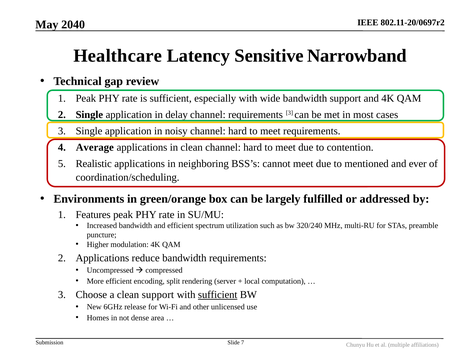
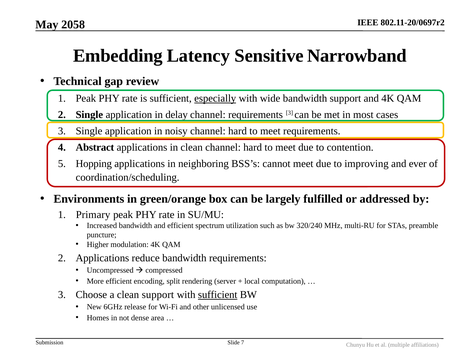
2040: 2040 -> 2058 (73, 24)
Healthcare: Healthcare -> Embedding (118, 56)
especially underline: none -> present (215, 98)
Average: Average -> Abstract (95, 147)
Realistic: Realistic -> Hopping (94, 164)
mentioned: mentioned -> improving (367, 164)
Features: Features -> Primary (93, 215)
